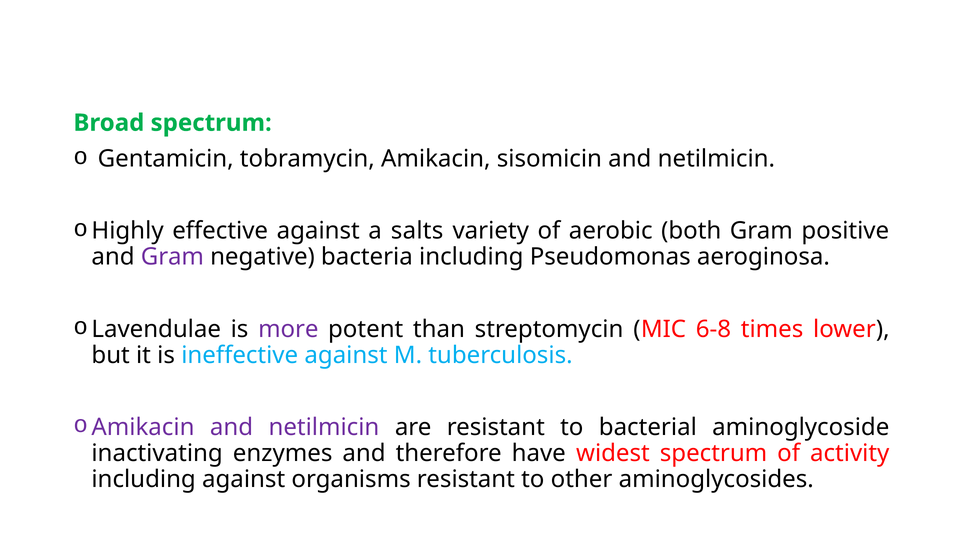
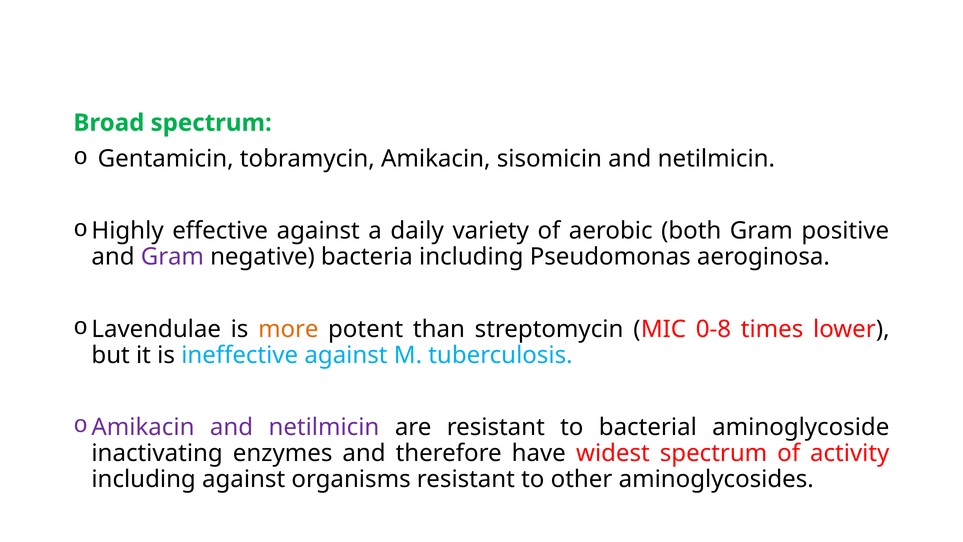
salts: salts -> daily (417, 231)
more colour: purple -> orange (288, 329)
6-8: 6-8 -> 0-8 (713, 329)
